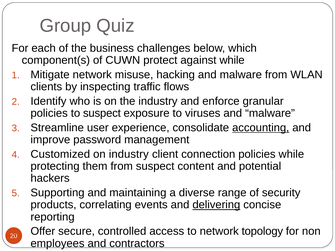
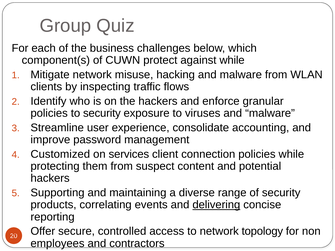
the industry: industry -> hackers (158, 101)
to suspect: suspect -> security (102, 113)
accounting underline: present -> none (261, 128)
on industry: industry -> services (129, 154)
